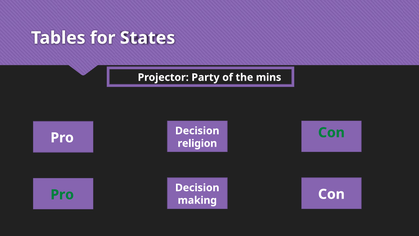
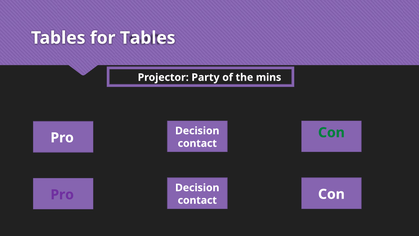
for States: States -> Tables (148, 38)
religion: religion -> contact (197, 143)
Pro colour: green -> purple (62, 194)
making: making -> contact (197, 200)
